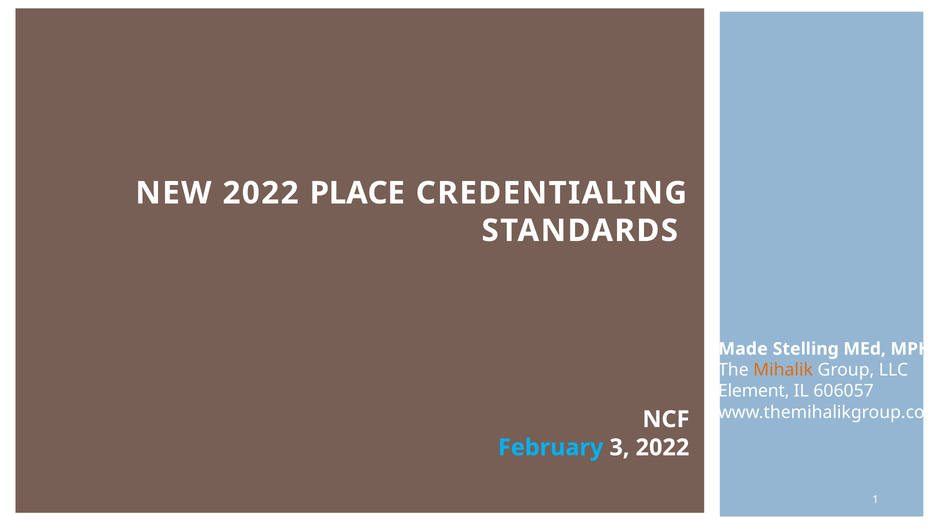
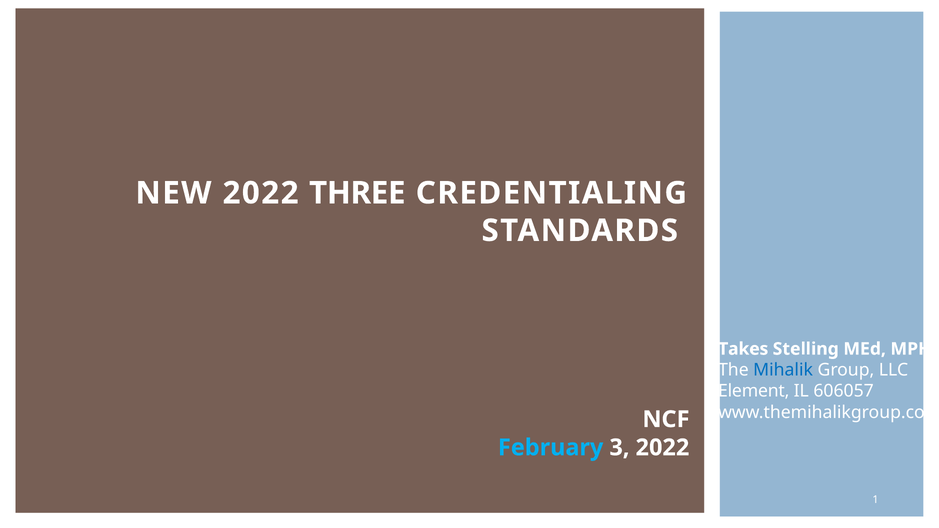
PLACE: PLACE -> THREE (357, 193)
Made: Made -> Takes (743, 349)
Mihalik colour: orange -> blue (783, 370)
